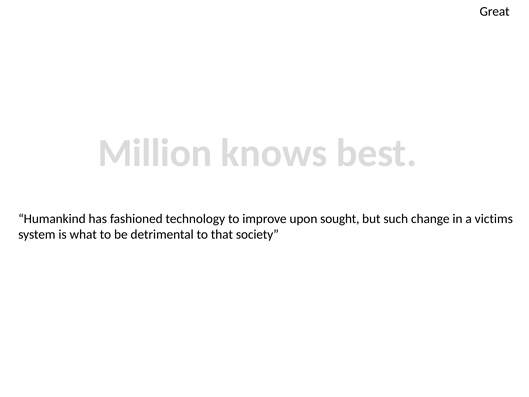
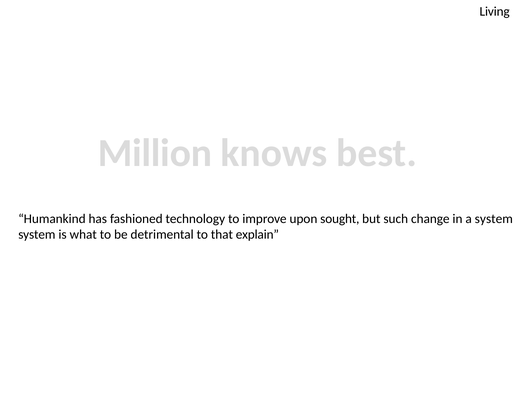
Great: Great -> Living (495, 11)
a victims: victims -> system (494, 219)
society: society -> explain (257, 234)
